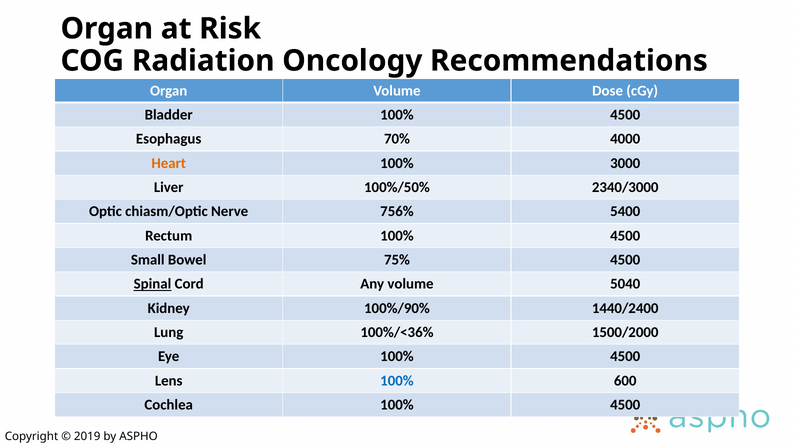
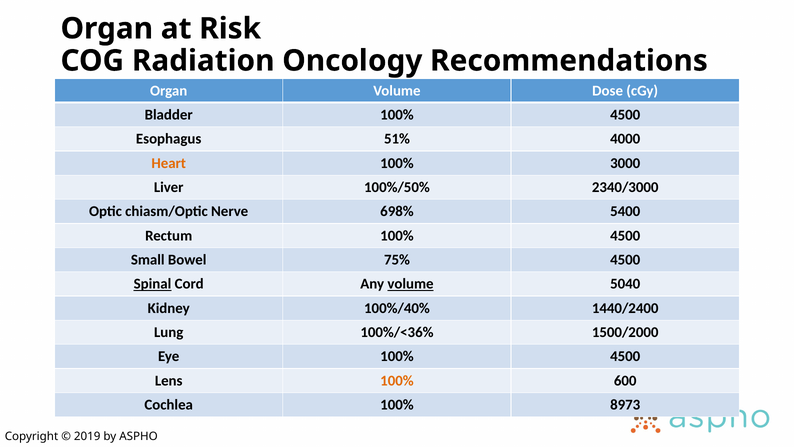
70%: 70% -> 51% (397, 139)
756%: 756% -> 698% (397, 211)
volume underline: none -> present (411, 284)
100%/90%: 100%/90% -> 100%/40% (397, 308)
100% colour: blue -> orange (397, 380)
Cochlea 100% 4500: 4500 -> 8973 (625, 405)
